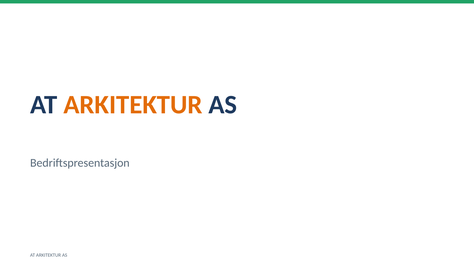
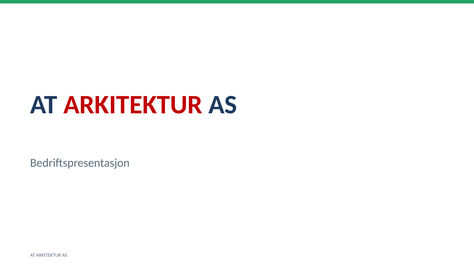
ARKITEKTUR colour: orange -> red (133, 105)
